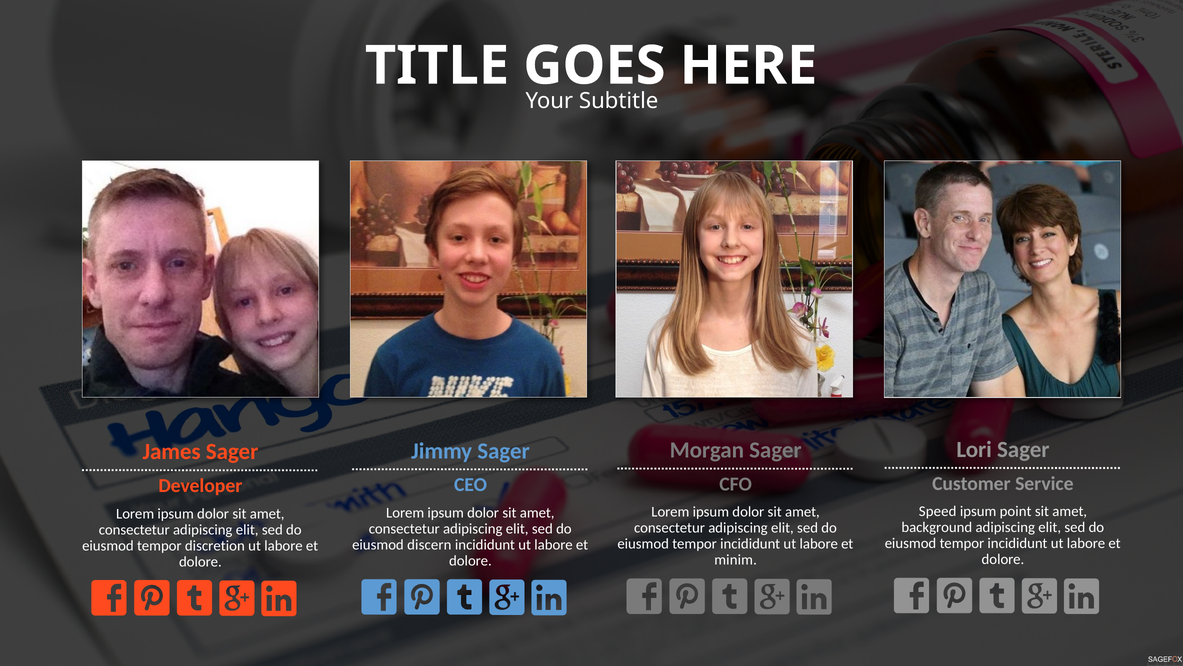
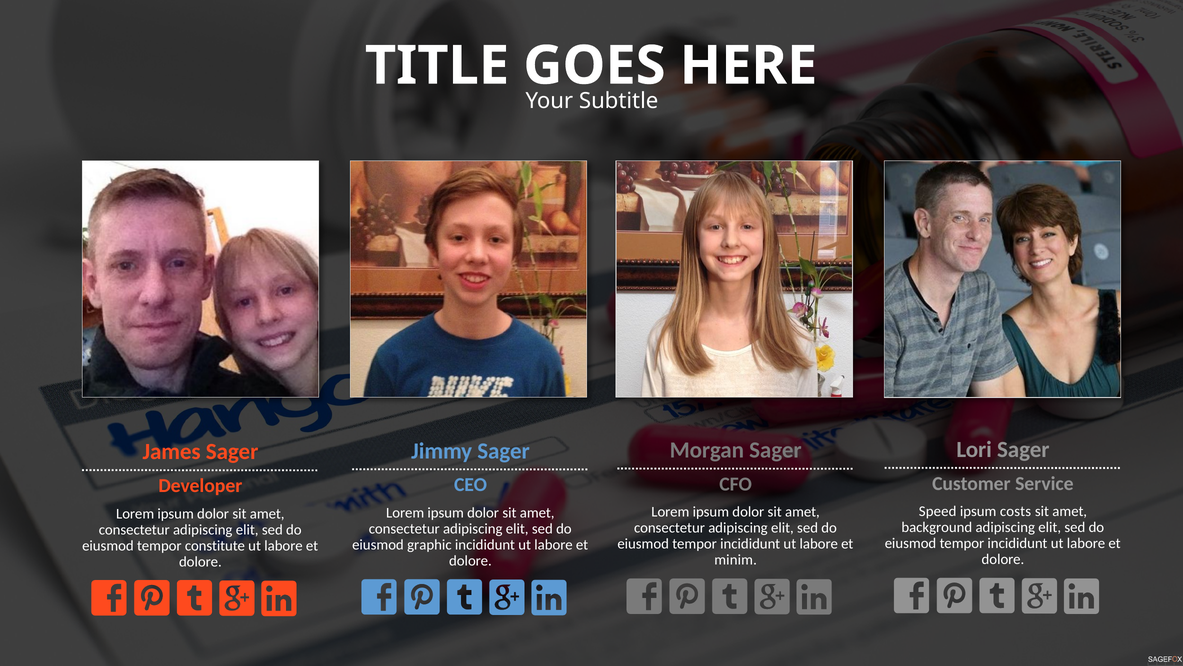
point: point -> costs (1016, 511)
discern: discern -> graphic (429, 544)
discretion: discretion -> constitute (215, 545)
